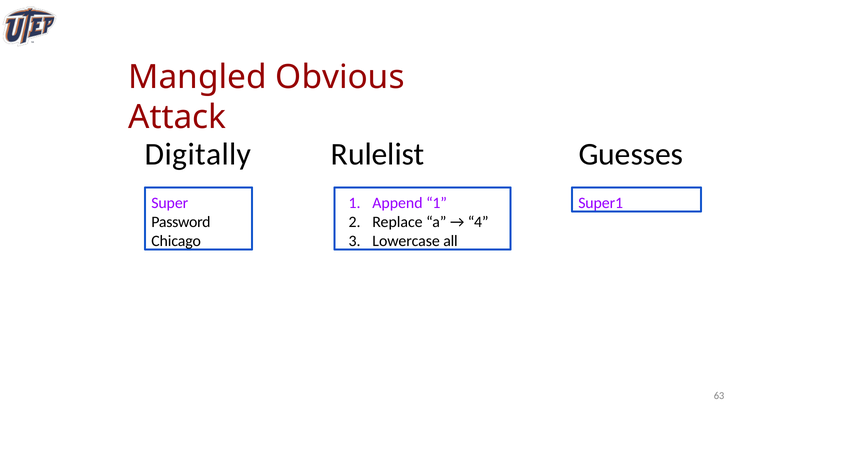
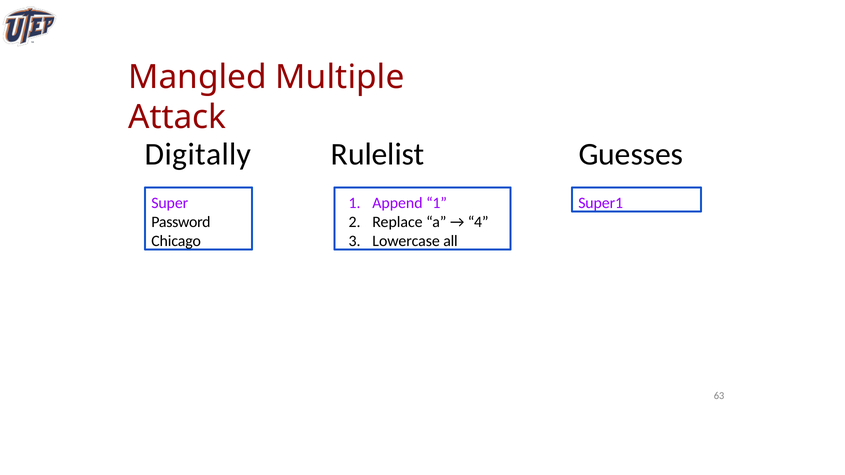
Obvious: Obvious -> Multiple (340, 77)
